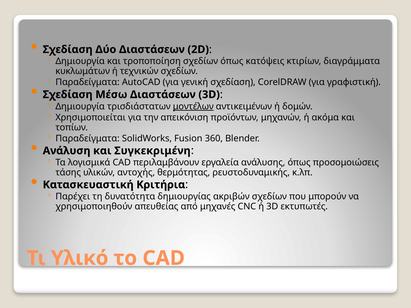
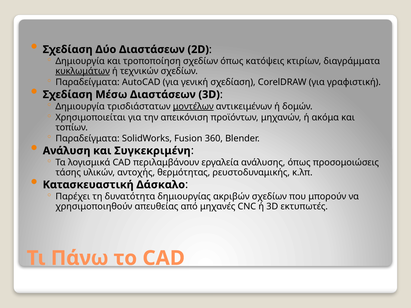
κυκλωμάτων underline: none -> present (83, 71)
Κριτήρια: Κριτήρια -> Δάσκαλο (161, 185)
Υλικό: Υλικό -> Πάνω (80, 258)
